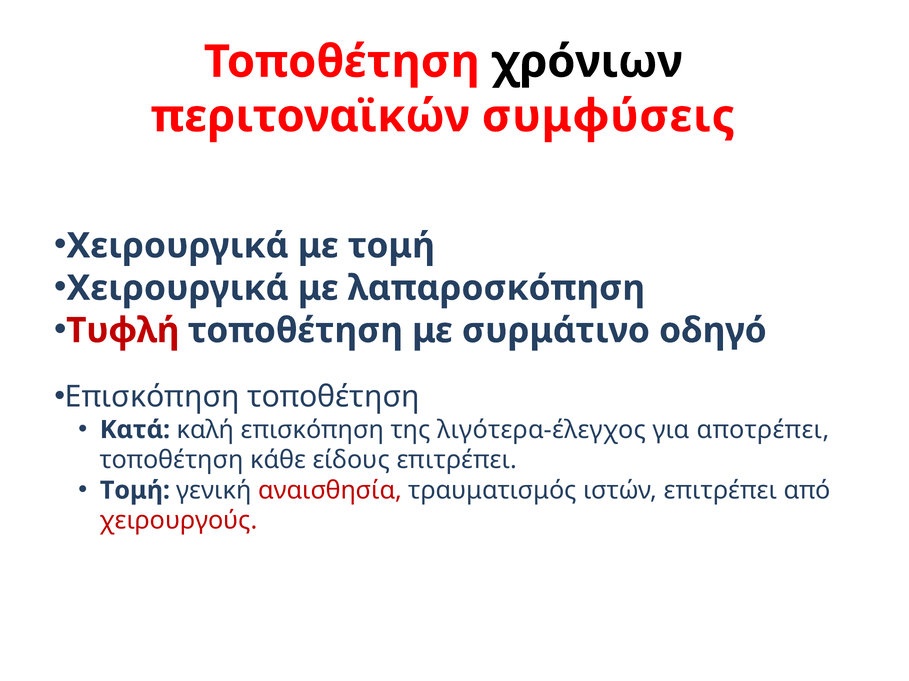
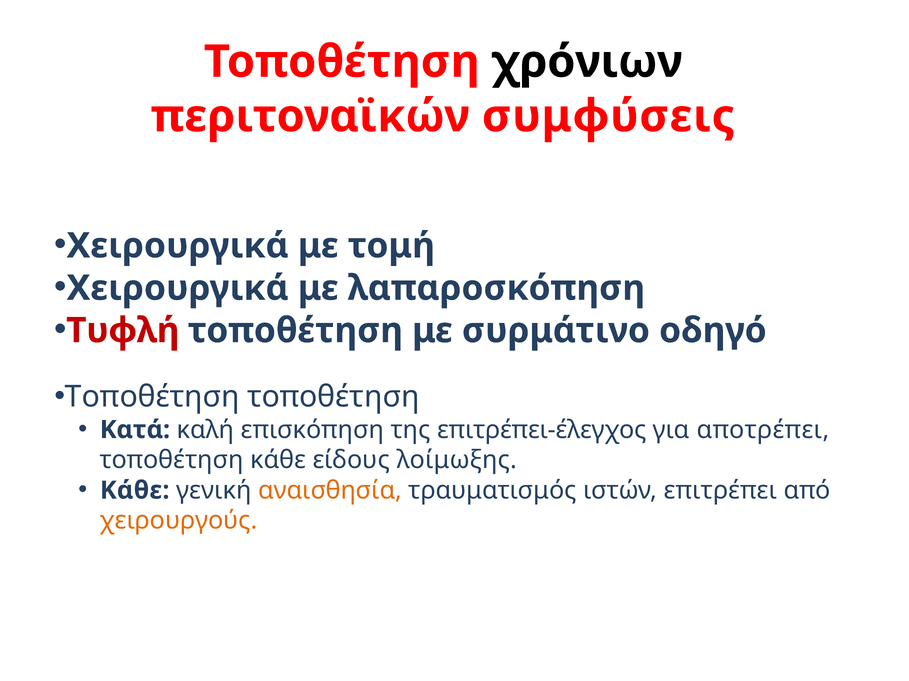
Επισκόπηση: Επισκόπηση -> Τοποθέτηση (152, 397)
λιγότερα-έλεγχος: λιγότερα-έλεγχος -> επιτρέπει-έλεγχος (542, 430)
είδους επιτρέπει: επιτρέπει -> λοίμωξης (457, 461)
Τομή: Τομή -> Κάθε (135, 491)
αναισθησία colour: red -> orange (330, 491)
χειρουργούς colour: red -> orange (179, 521)
